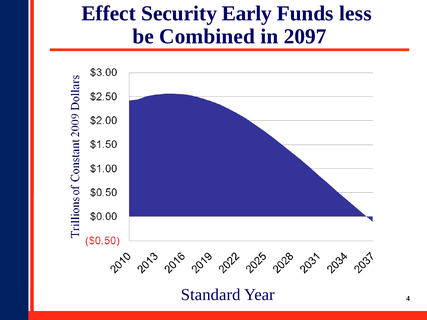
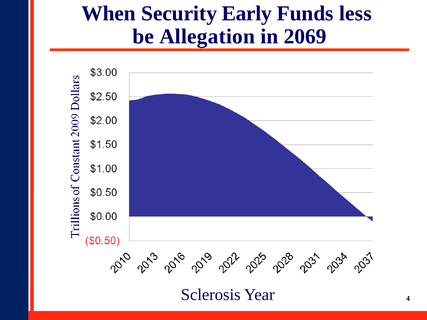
Effect: Effect -> When (109, 13)
Combined: Combined -> Allegation (207, 37)
2097: 2097 -> 2069 (305, 37)
Standard: Standard -> Sclerosis (211, 295)
